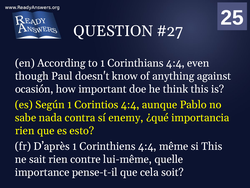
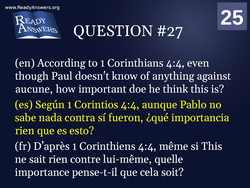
ocasión: ocasión -> aucune (34, 89)
enemy: enemy -> fueron (126, 117)
